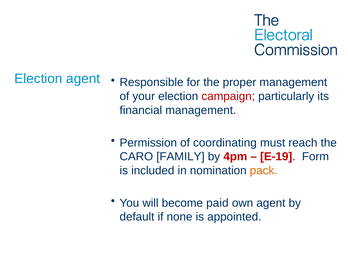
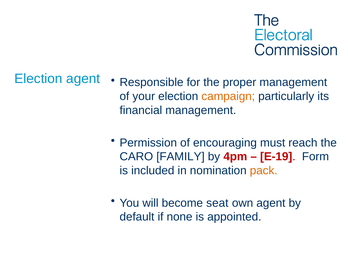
campaign colour: red -> orange (228, 96)
coordinating: coordinating -> encouraging (225, 143)
paid: paid -> seat (217, 203)
